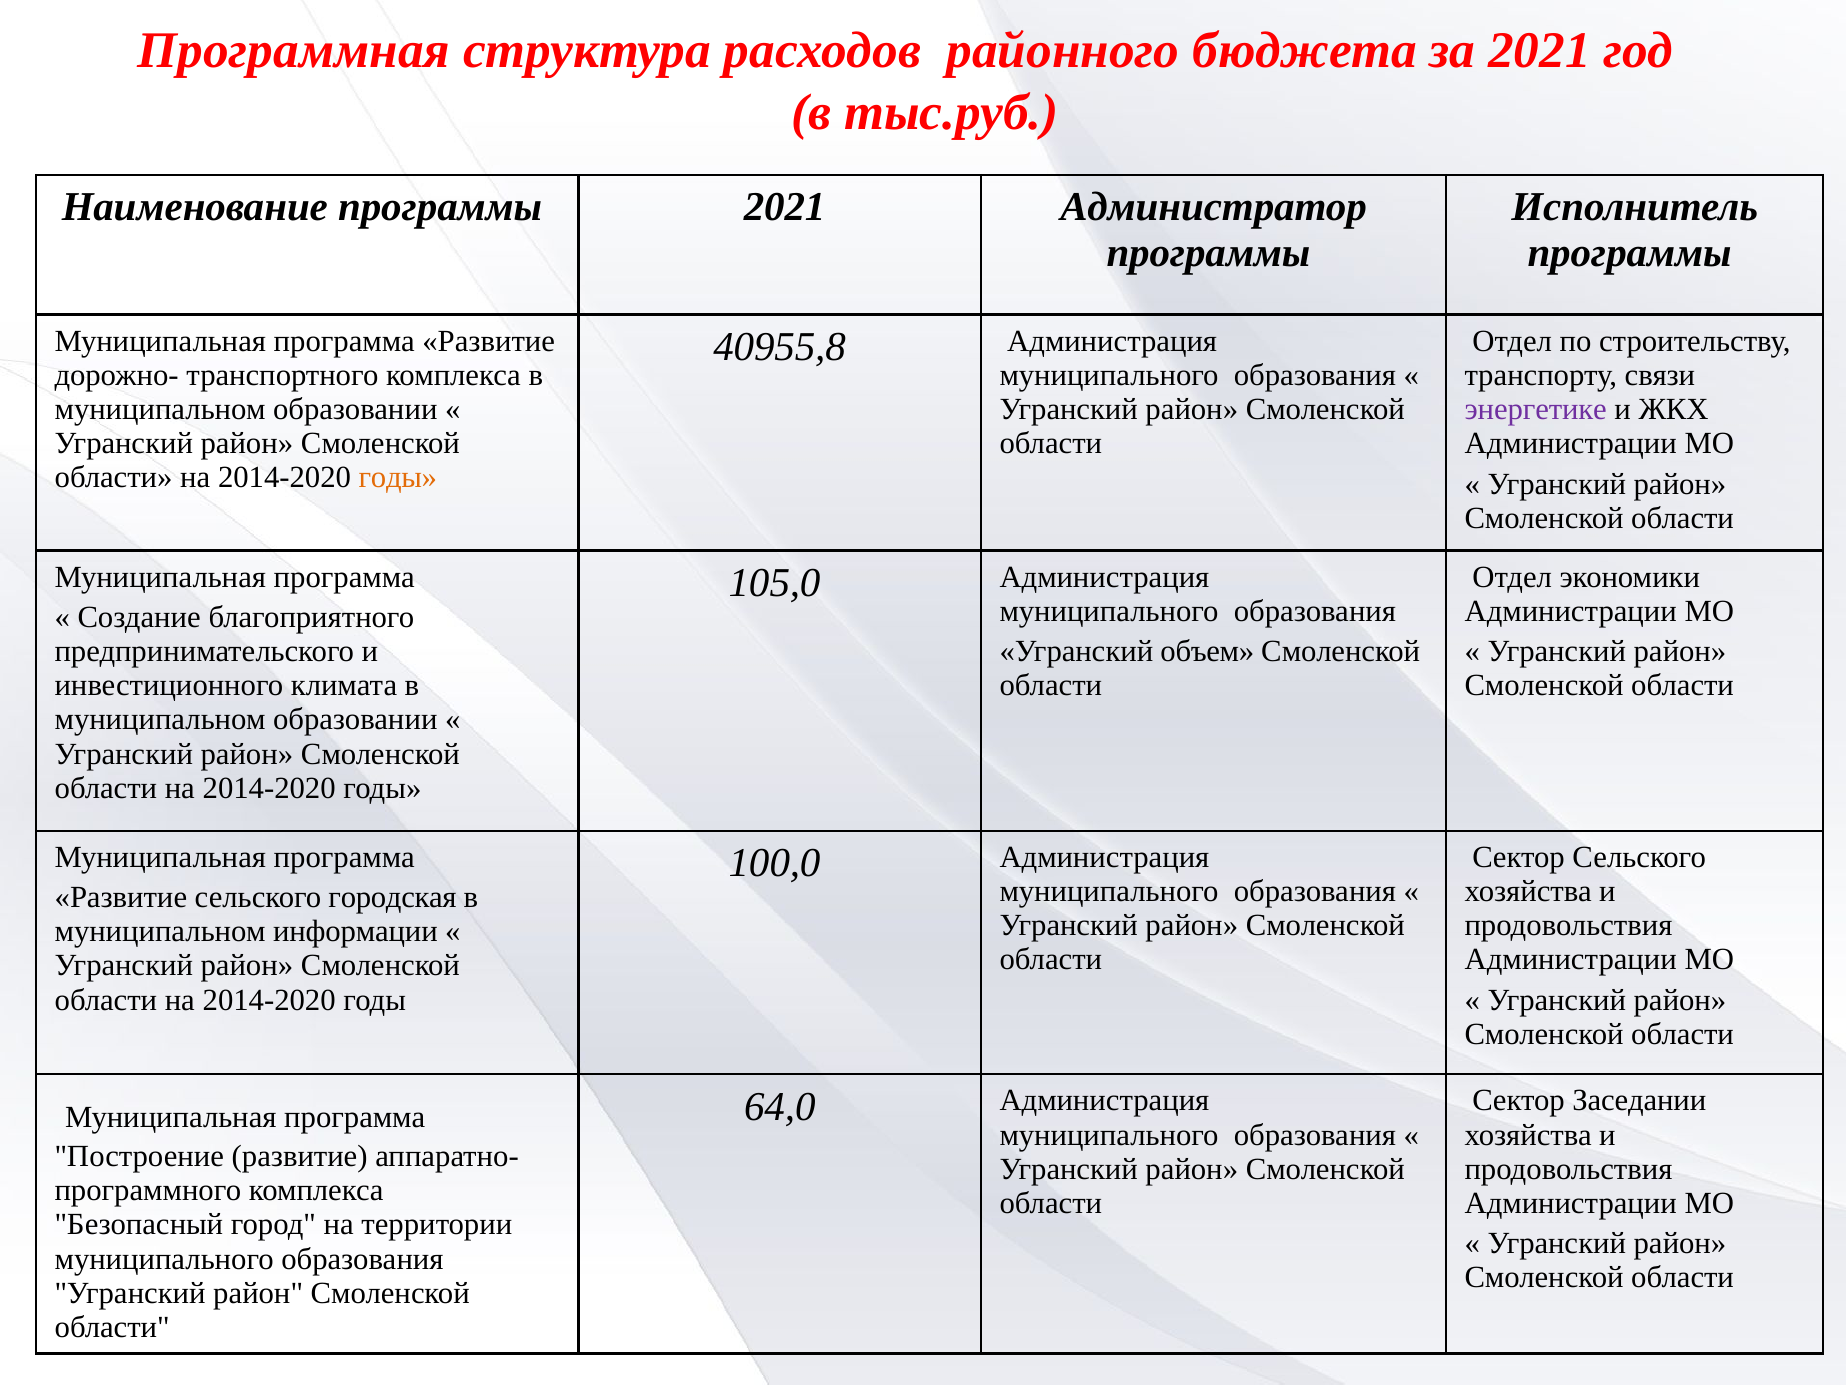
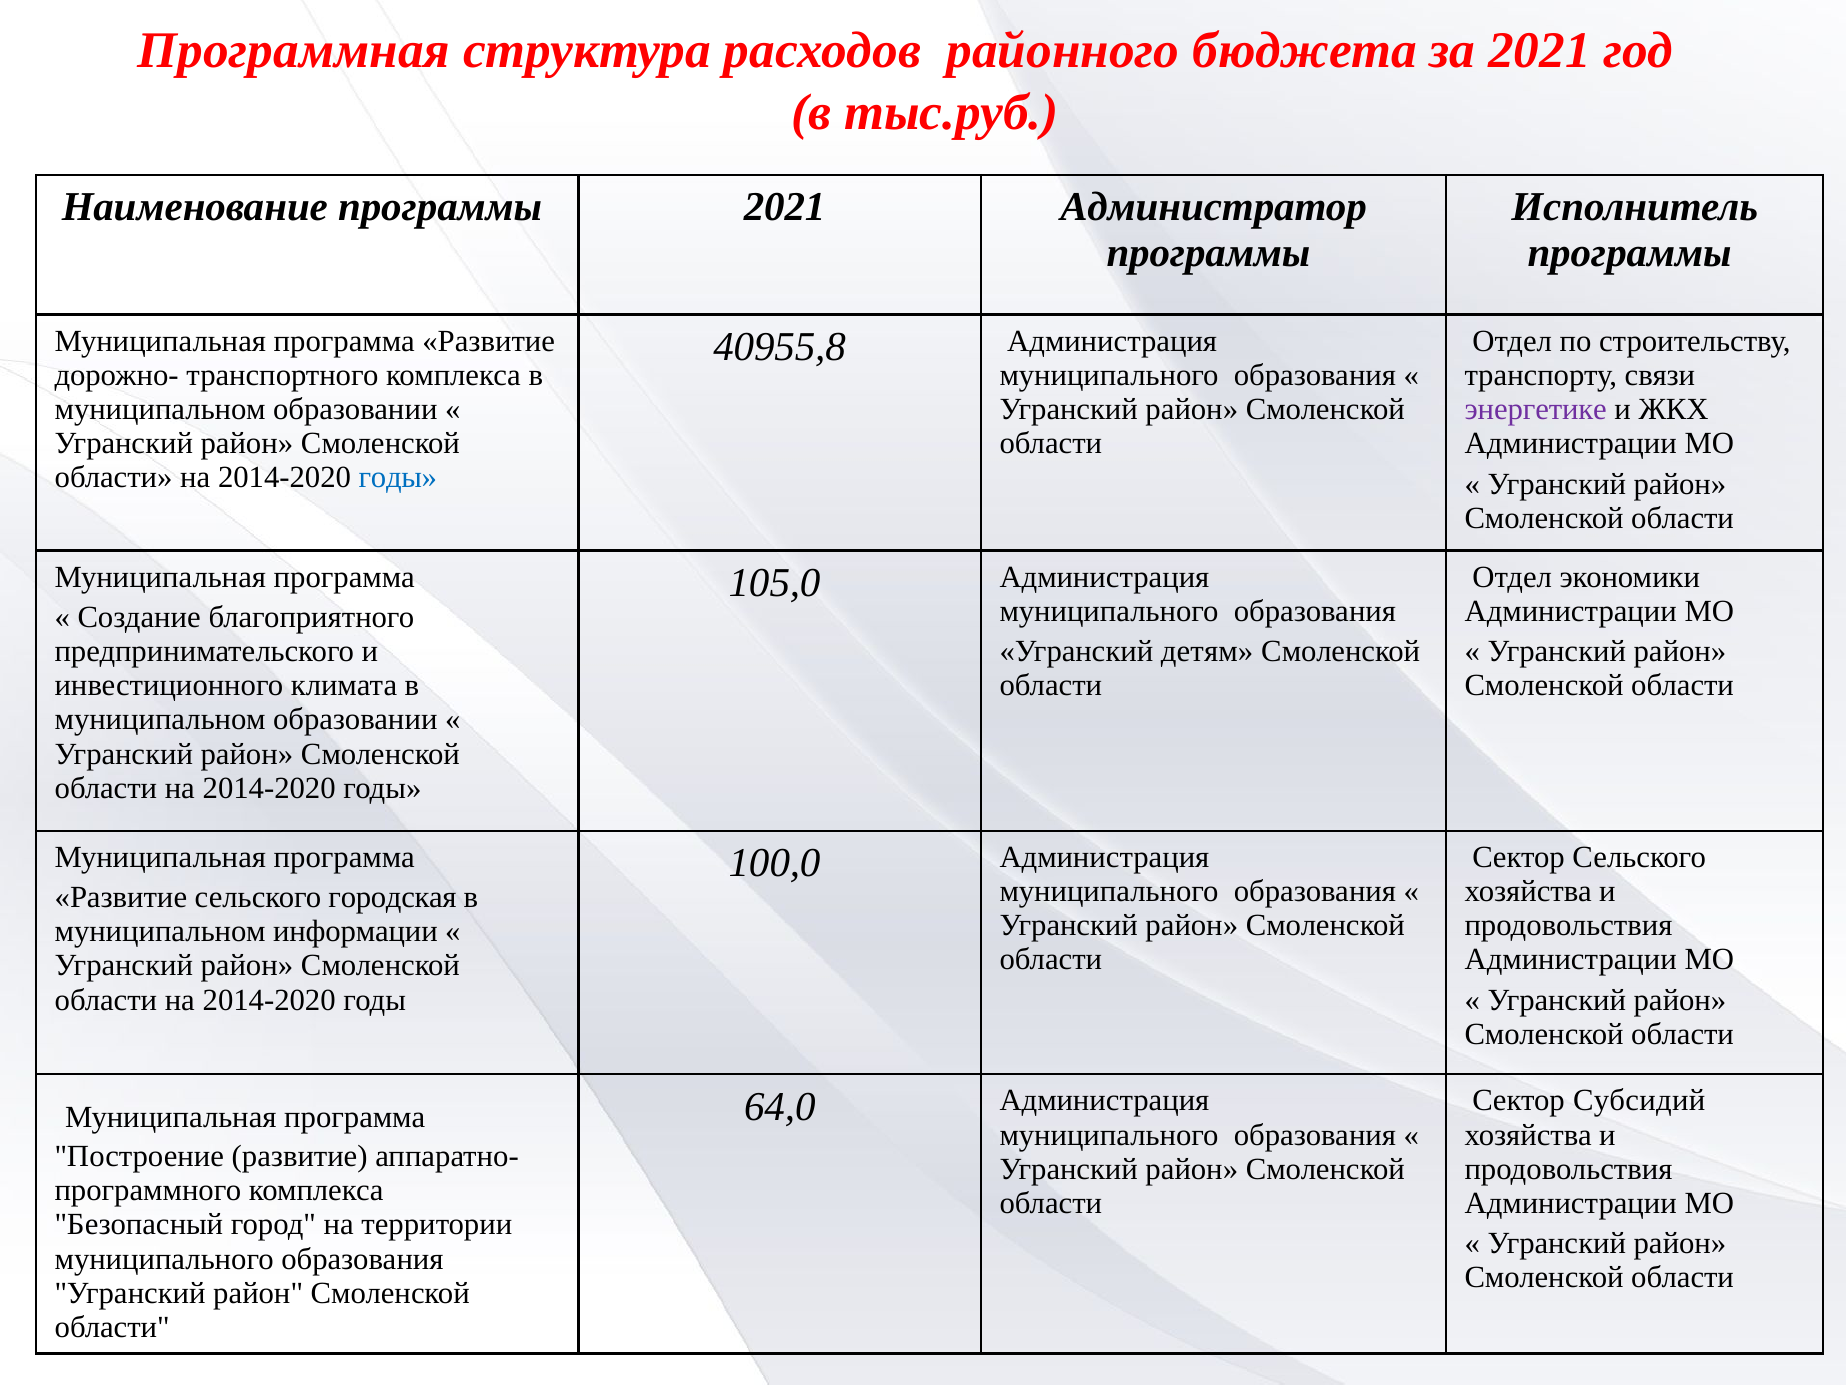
годы colour: orange -> blue (398, 478)
объем: объем -> детям (1207, 651)
Заседании: Заседании -> Субсидий (1639, 1100)
